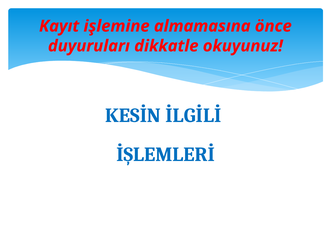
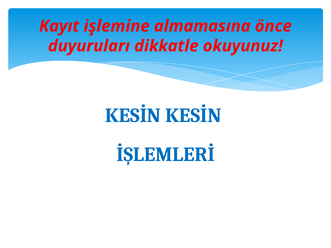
KESİN İLGİLİ: İLGİLİ -> KESİN (193, 116)
